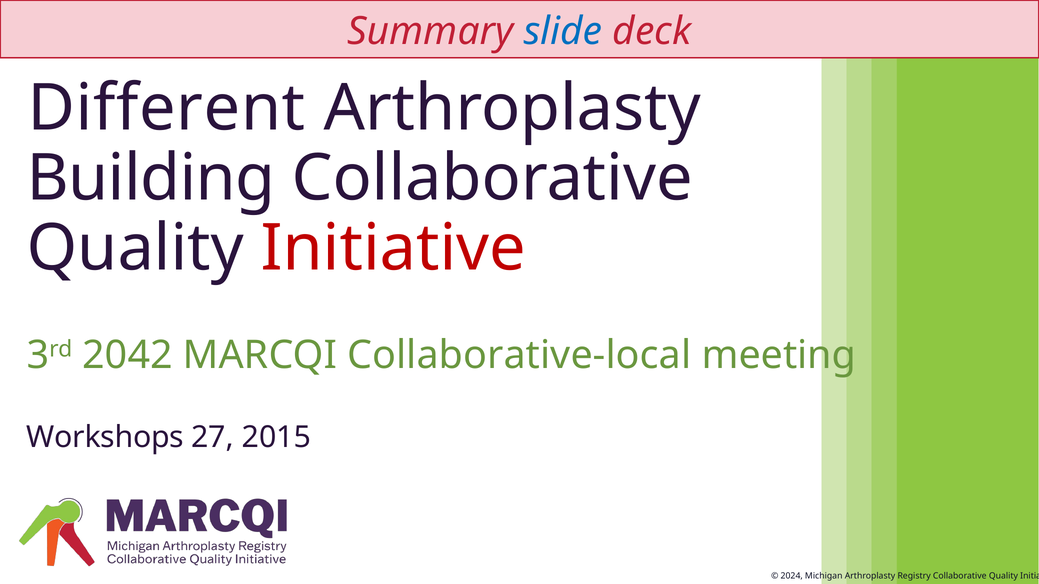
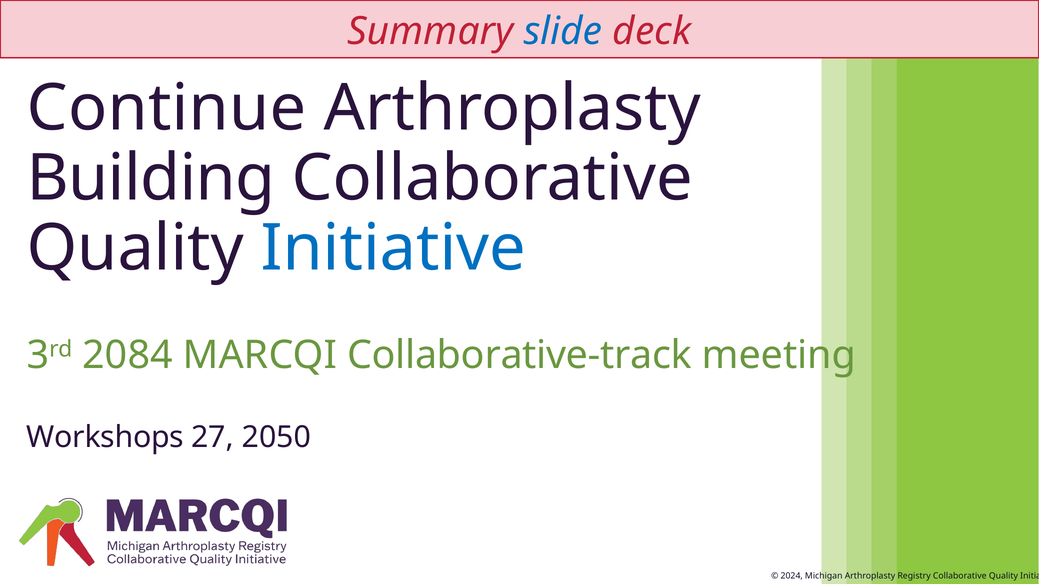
Different: Different -> Continue (167, 108)
Initiative colour: red -> blue (393, 248)
2042: 2042 -> 2084 (128, 356)
Collaborative-local: Collaborative-local -> Collaborative-track (519, 356)
2015: 2015 -> 2050 (276, 438)
